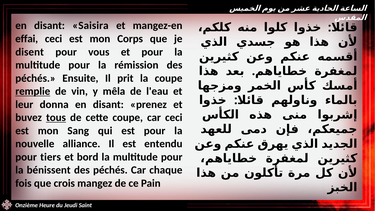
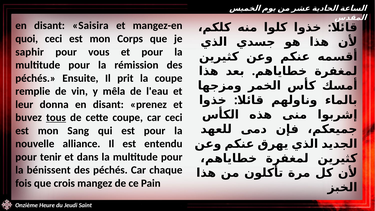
effai: effai -> quoi (27, 39)
disent: disent -> saphir (30, 52)
remplie underline: present -> none (33, 91)
tiers: tiers -> tenir (51, 157)
bord: bord -> dans (88, 157)
